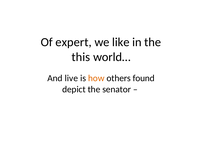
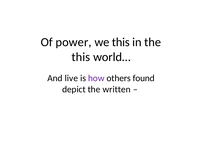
expert: expert -> power (74, 42)
we like: like -> this (121, 42)
how colour: orange -> purple (96, 78)
senator: senator -> written (117, 89)
